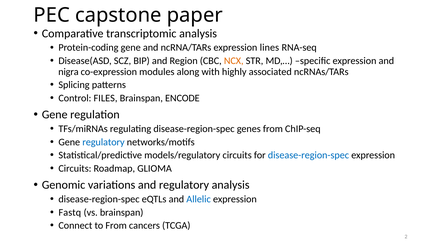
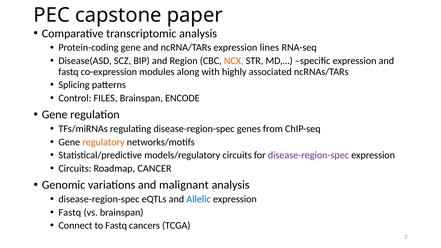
nigra: nigra -> fastq (68, 72)
regulatory colour: blue -> orange (103, 142)
disease-region-spec colour: blue -> purple (308, 155)
GLIOMA: GLIOMA -> CANCER (154, 168)
and regulatory: regulatory -> malignant (184, 185)
to From: From -> Fastq (116, 226)
